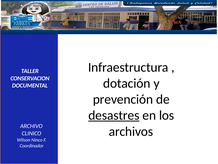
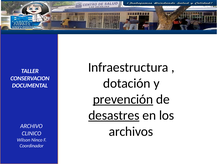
prevención underline: none -> present (123, 99)
